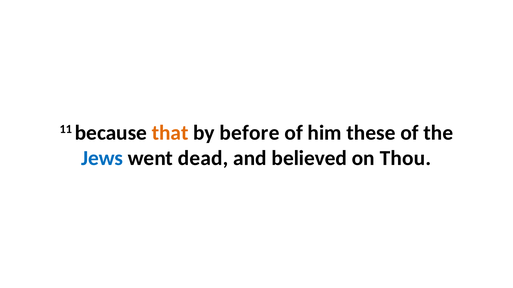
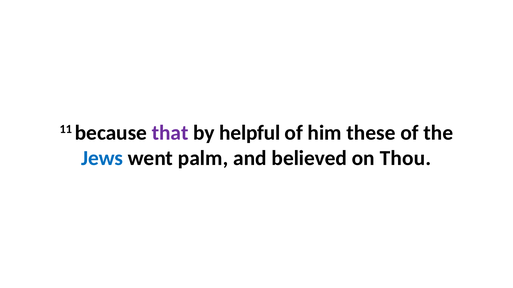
that colour: orange -> purple (170, 133)
before: before -> helpful (250, 133)
dead: dead -> palm (203, 159)
